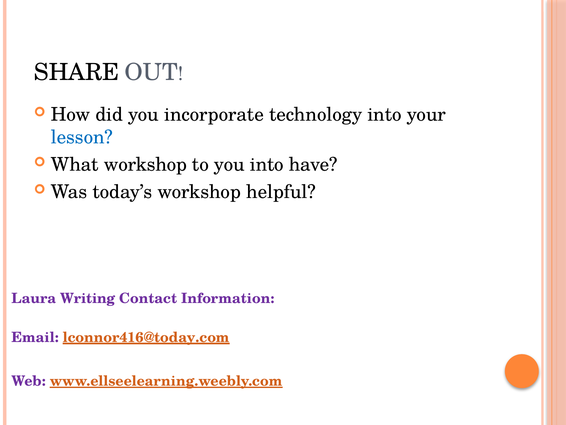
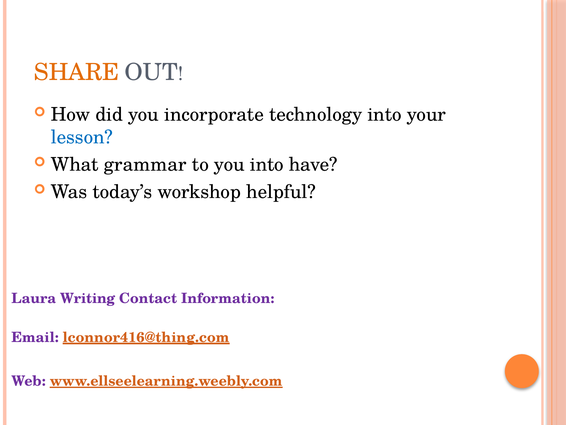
SHARE colour: black -> orange (77, 72)
What workshop: workshop -> grammar (145, 164)
lconnor416@today.com: lconnor416@today.com -> lconnor416@thing.com (146, 337)
